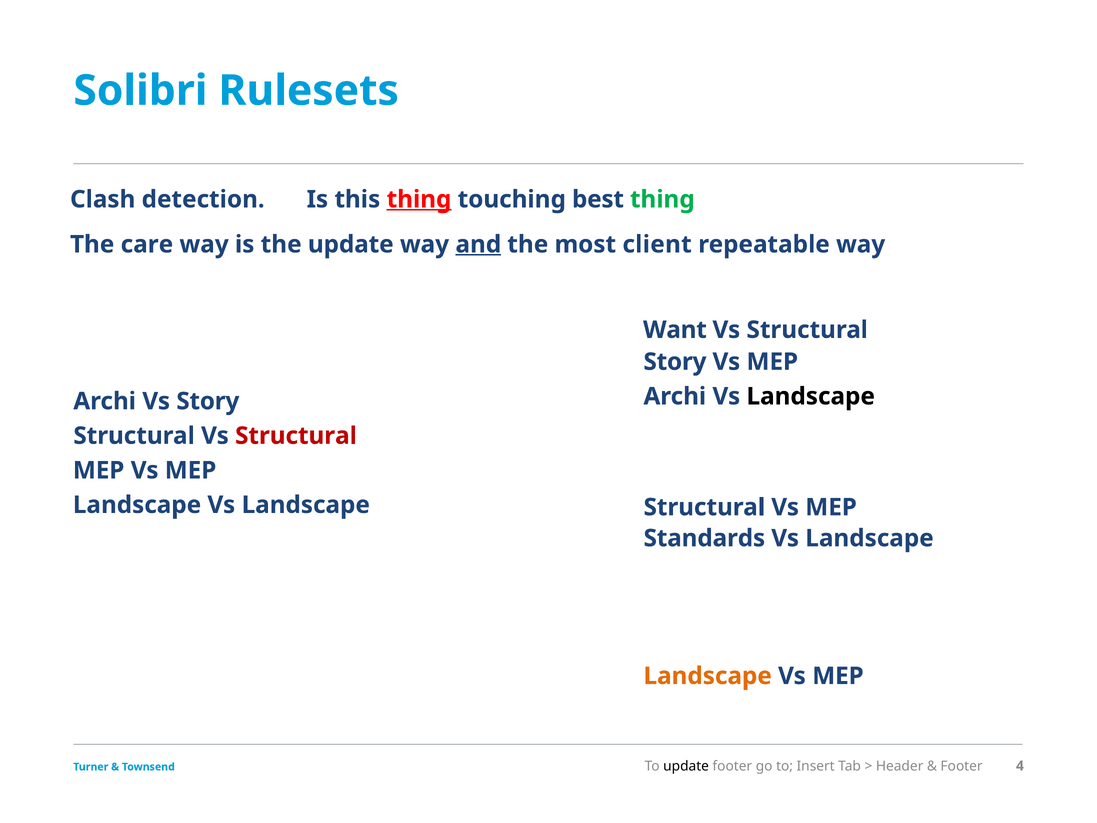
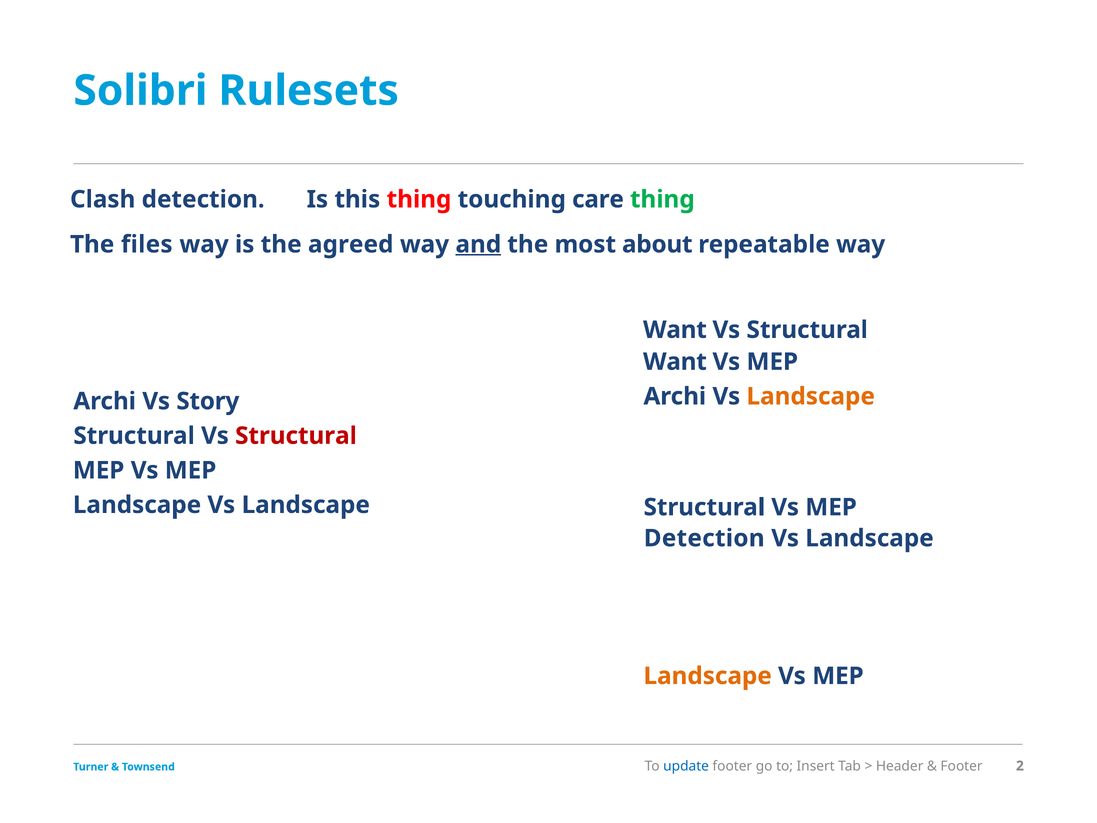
thing underline: present -> none (419, 199)
best: best -> care (598, 199)
care: care -> files (147, 244)
the update: update -> agreed (351, 244)
client: client -> about (657, 244)
Story: Story -> Want (675, 362)
Landscape colour: black -> orange (811, 396)
Standards: Standards -> Detection (704, 538)
update colour: black -> blue (686, 766)
4: 4 -> 2 (1020, 766)
